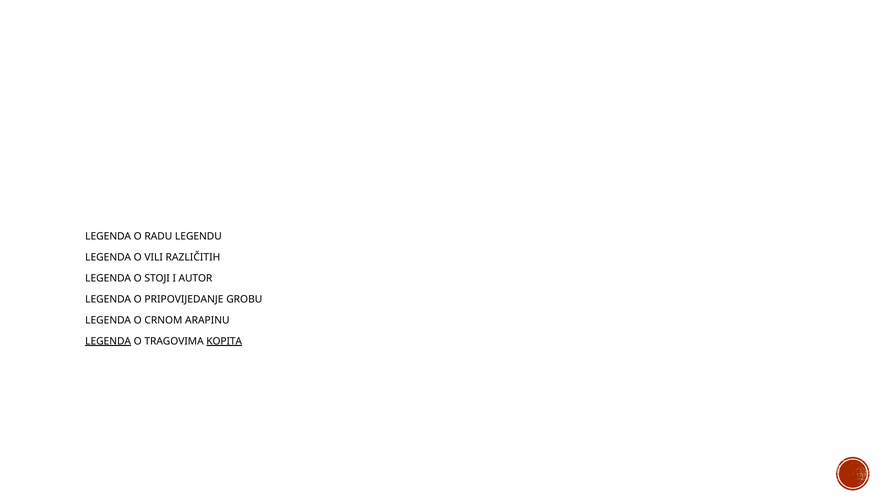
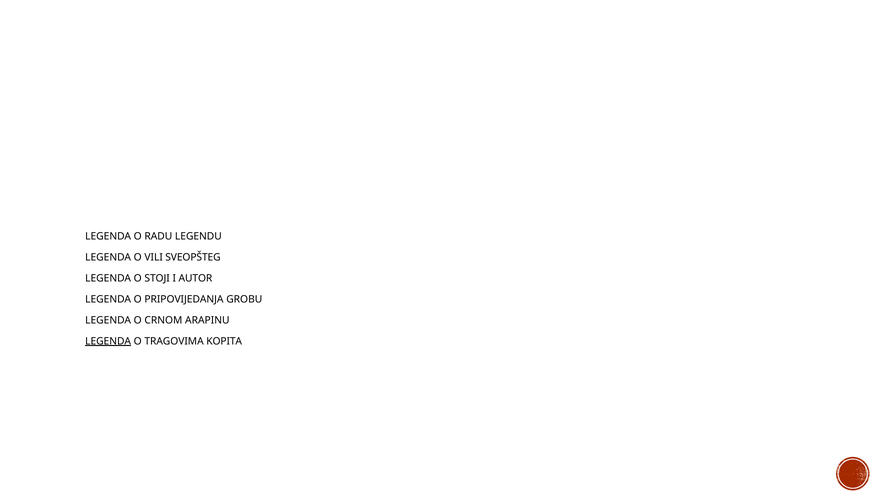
RAZLIČITIH: RAZLIČITIH -> SVEOPŠTEG (193, 257)
PRIPOVIJEDANJE: PRIPOVIJEDANJE -> PRIPOVIJEDANJA (184, 299)
KOPITA underline: present -> none (224, 341)
